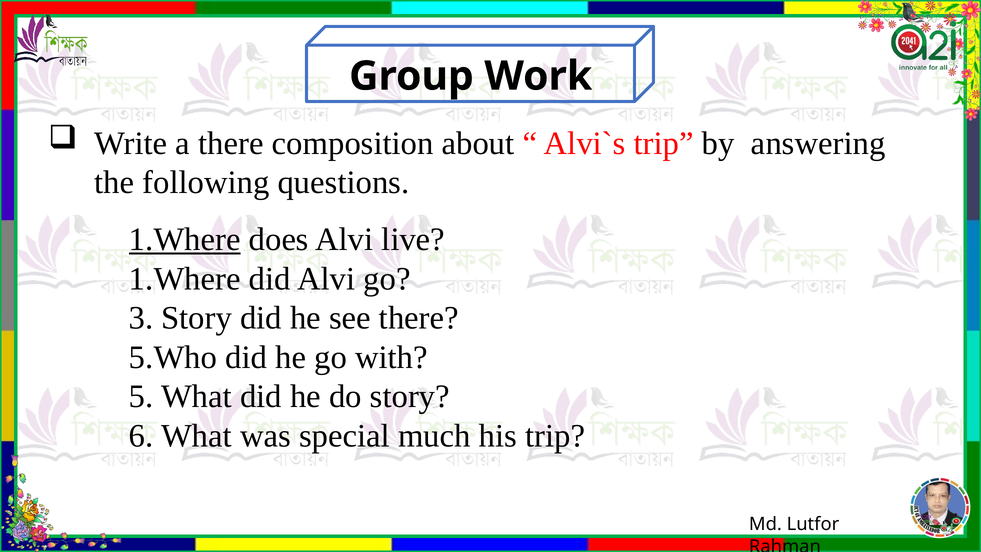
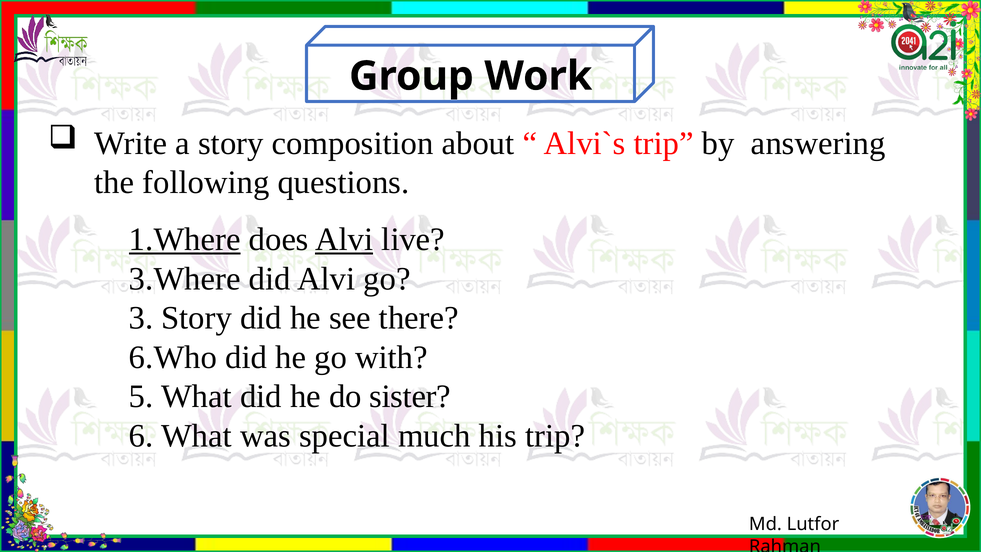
a there: there -> story (231, 143)
Alvi underline: none -> present (344, 240)
1.Where: 1.Where -> 3.Where (185, 279)
5.Who: 5.Who -> 6.Who (173, 357)
do story: story -> sister (410, 397)
